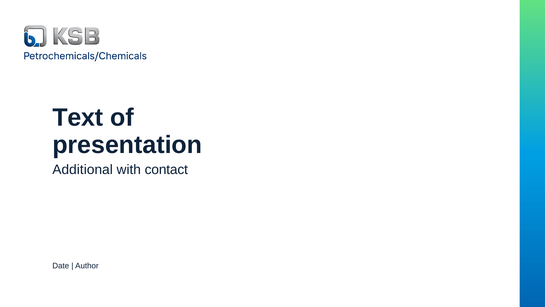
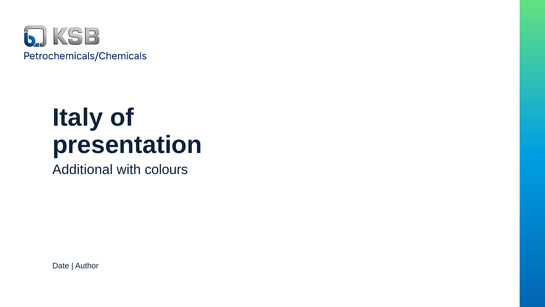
Text: Text -> Italy (78, 117)
contact: contact -> colours (166, 169)
